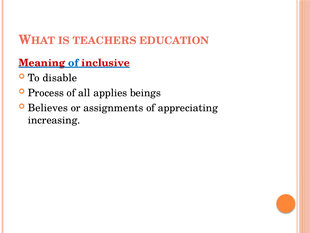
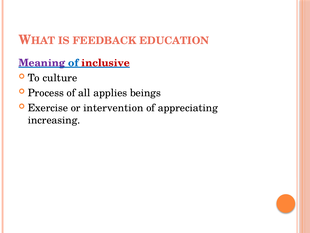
TEACHERS: TEACHERS -> FEEDBACK (105, 41)
Meaning colour: red -> purple (42, 63)
disable: disable -> culture (60, 78)
Believes: Believes -> Exercise (48, 108)
assignments: assignments -> intervention (113, 108)
